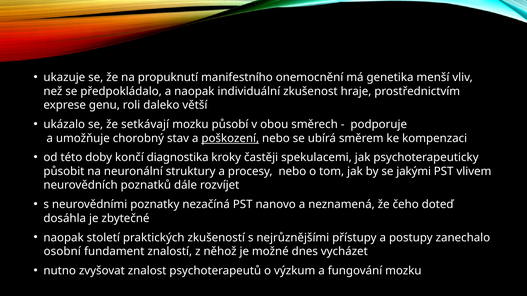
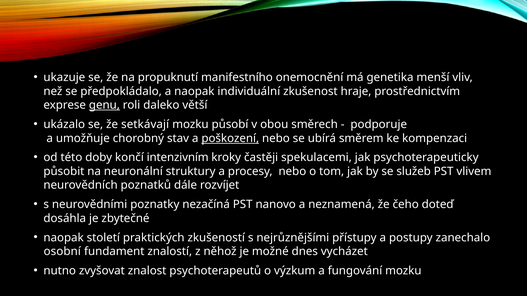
genu underline: none -> present (104, 105)
diagnostika: diagnostika -> intenzivním (178, 158)
jakými: jakými -> služeb (414, 172)
